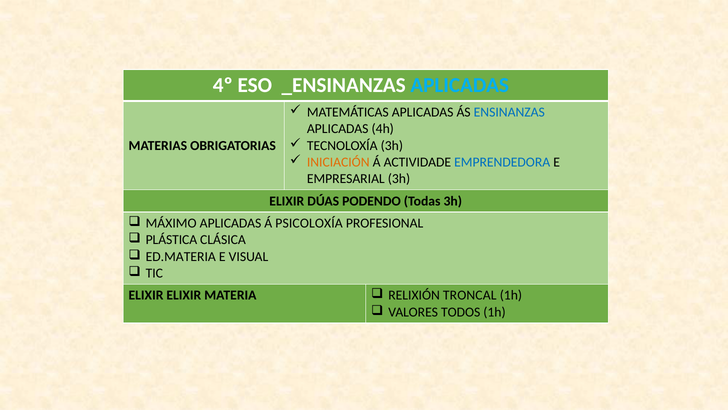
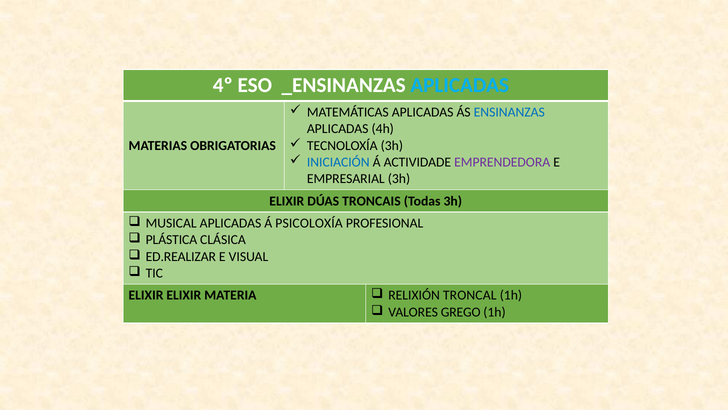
INICIACIÓN colour: orange -> blue (338, 162)
EMPRENDEDORA colour: blue -> purple (502, 162)
PODENDO: PODENDO -> TRONCAIS (371, 201)
MÁXIMO: MÁXIMO -> MUSICAL (171, 223)
ED.MATERIA: ED.MATERIA -> ED.REALIZAR (181, 256)
TODOS: TODOS -> GREGO (461, 312)
